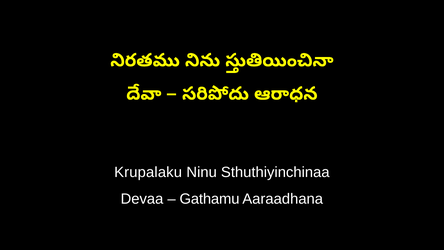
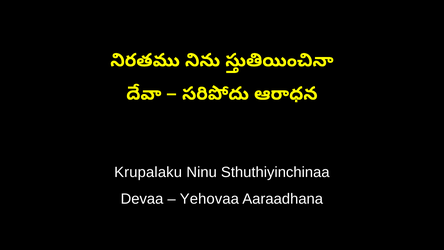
Gathamu: Gathamu -> Yehovaa (209, 199)
